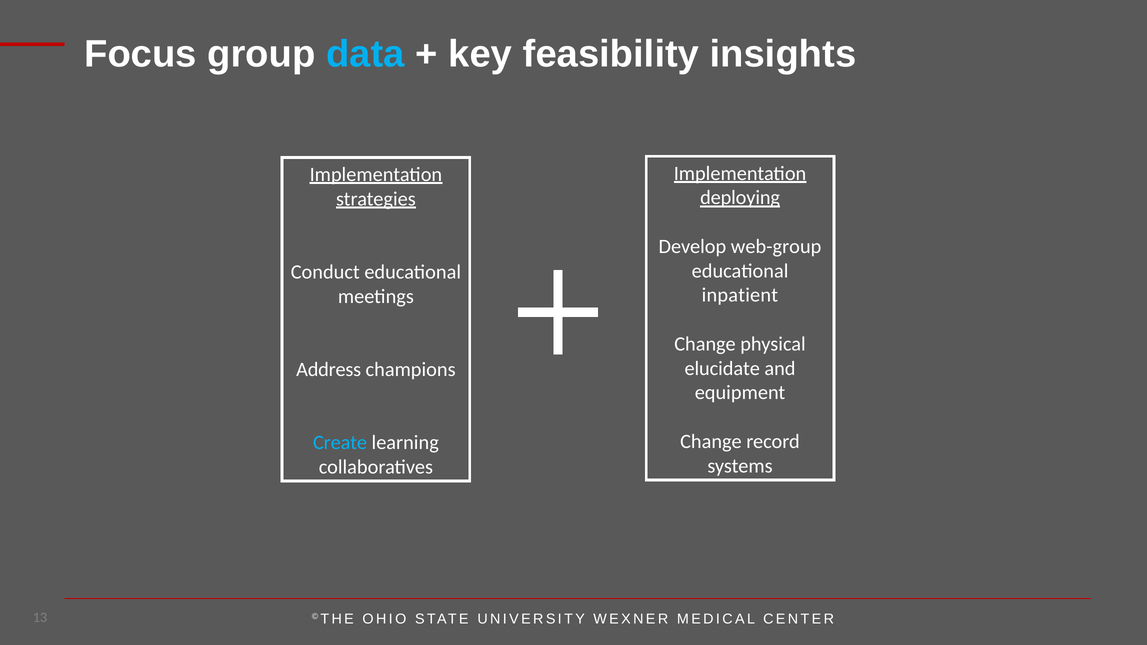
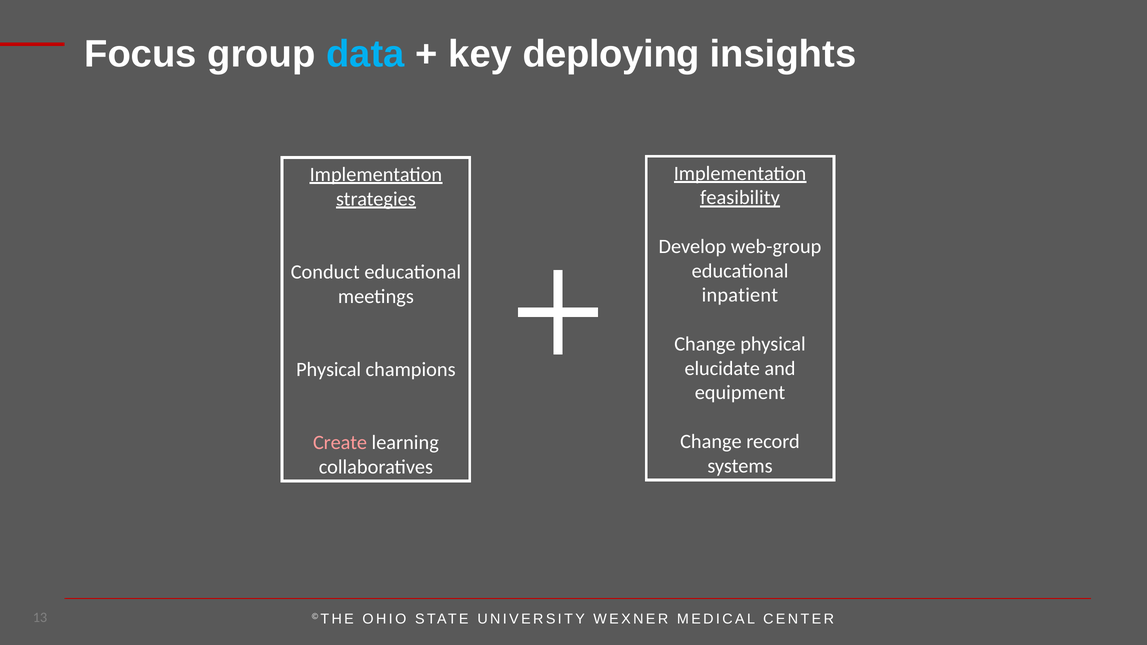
feasibility: feasibility -> deploying (611, 54)
deploying: deploying -> feasibility (740, 198)
Address: Address -> Physical (329, 370)
Create colour: light blue -> pink (340, 443)
